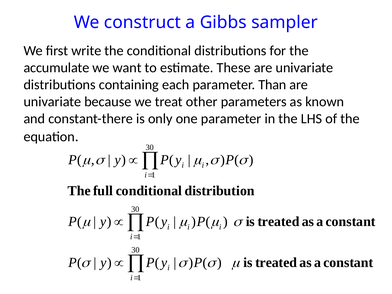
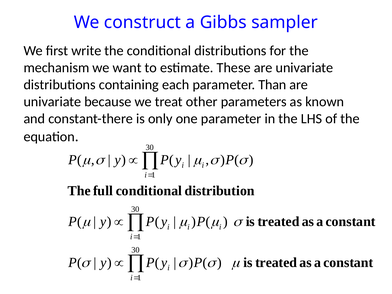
accumulate: accumulate -> mechanism (56, 68)
